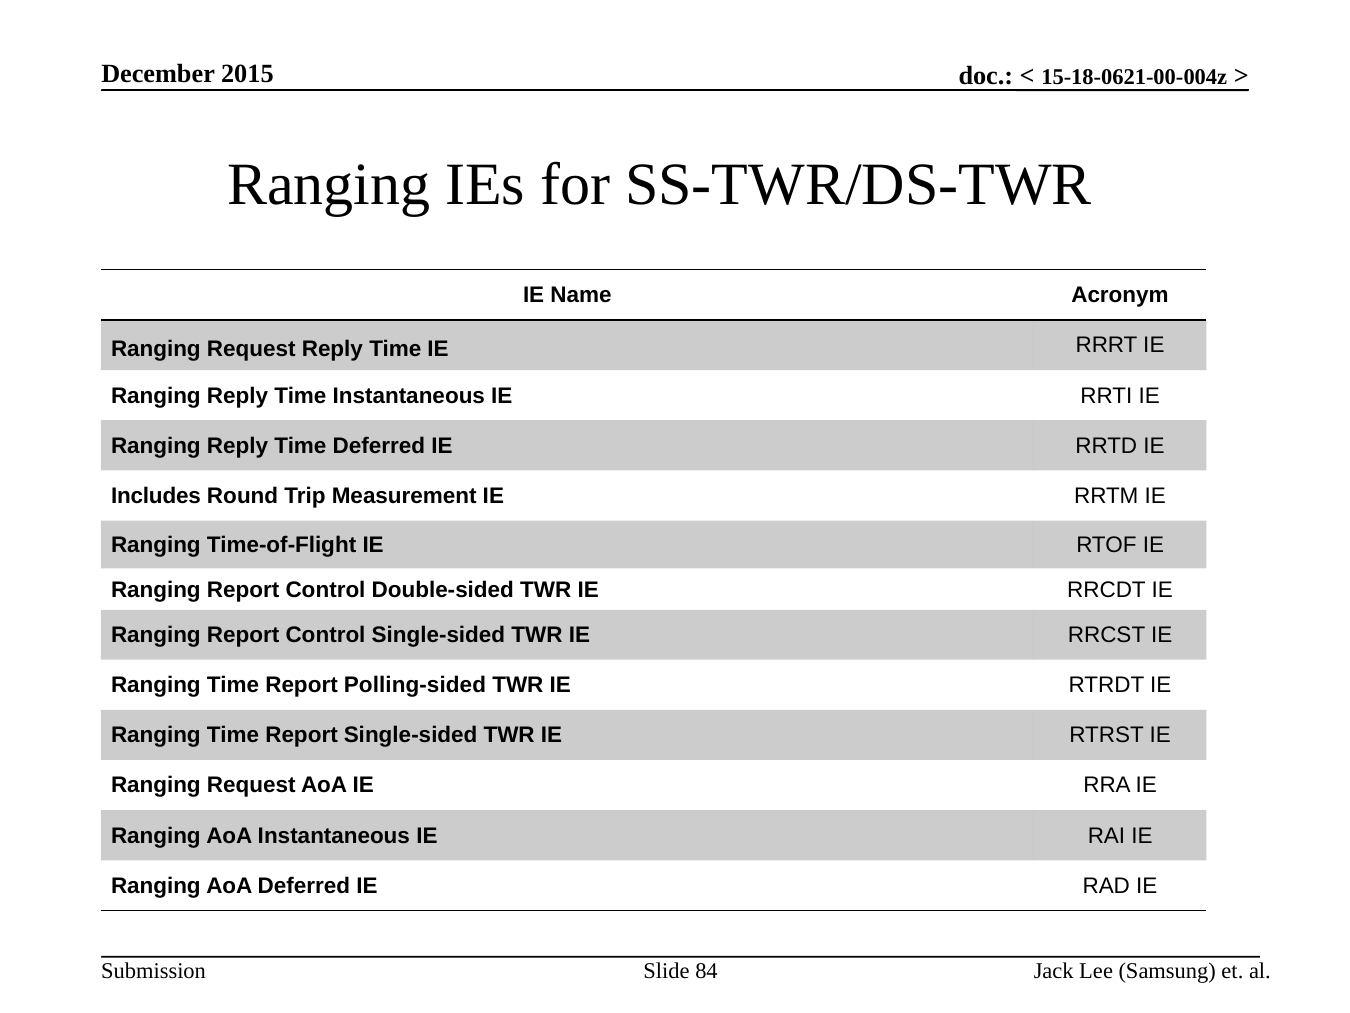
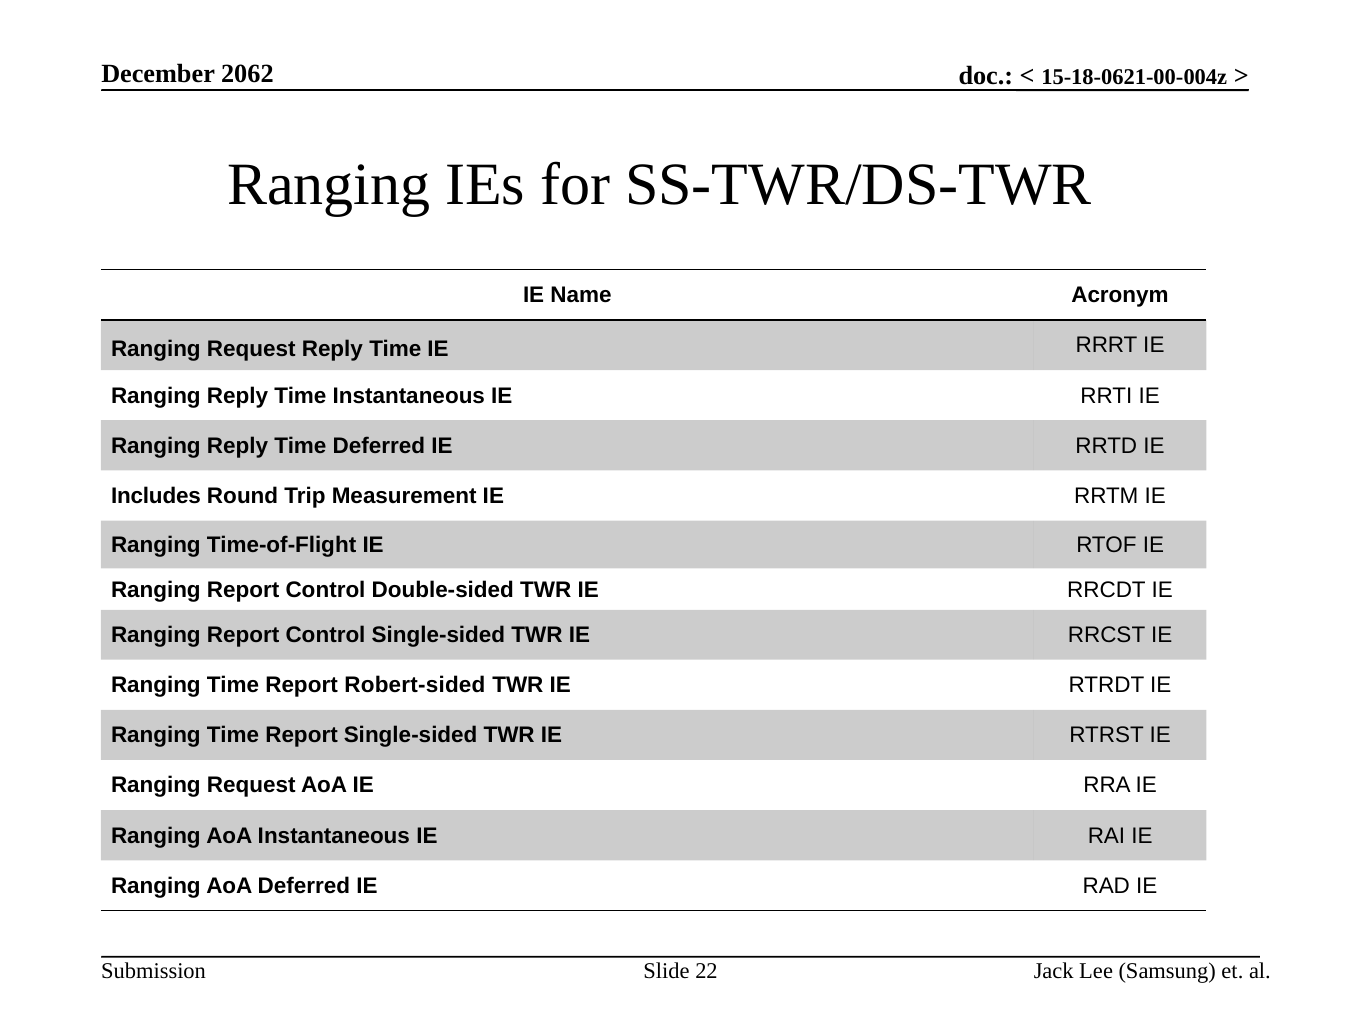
2015: 2015 -> 2062 (247, 74)
Polling-sided: Polling-sided -> Robert-sided (415, 685)
84: 84 -> 22 (706, 971)
